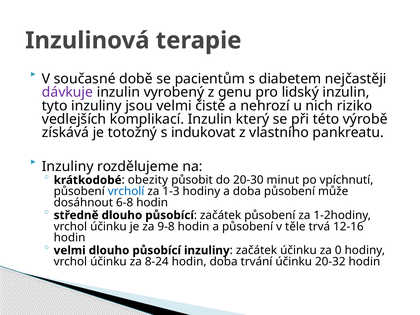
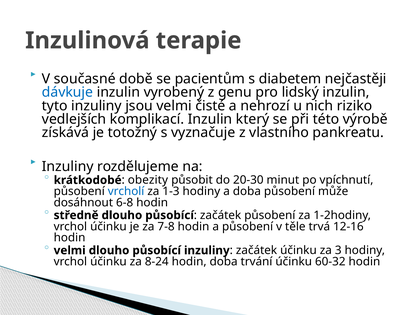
dávkuje colour: purple -> blue (68, 92)
indukovat: indukovat -> vyznačuje (203, 133)
9-8: 9-8 -> 7-8 (166, 226)
0: 0 -> 3 (338, 250)
20-32: 20-32 -> 60-32 (330, 262)
